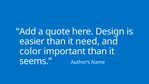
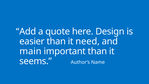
color: color -> main (30, 51)
